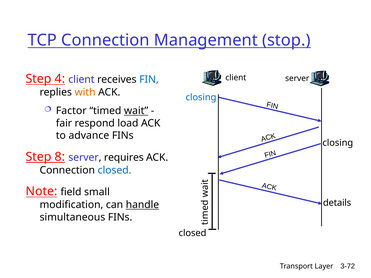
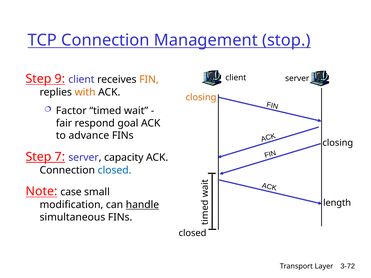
4: 4 -> 9 (60, 79)
FIN colour: blue -> orange (149, 80)
closing colour: blue -> orange (201, 97)
wait underline: present -> none (136, 111)
load: load -> goal (128, 123)
8: 8 -> 7 (60, 157)
requires: requires -> capacity (124, 158)
field: field -> case (71, 192)
details: details -> length (337, 203)
